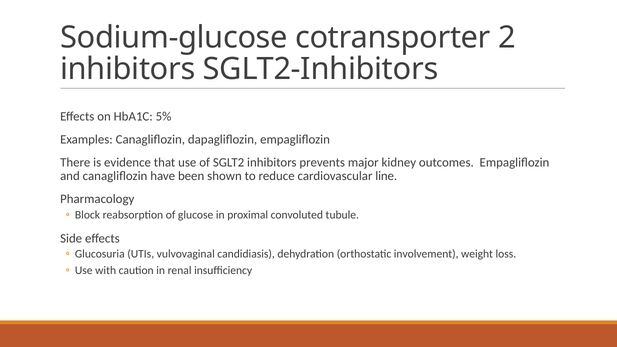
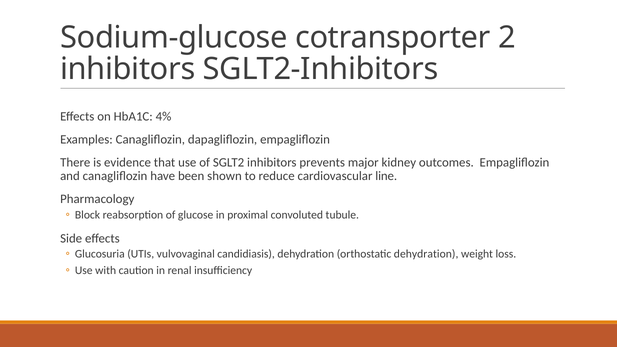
5%: 5% -> 4% (164, 117)
orthostatic involvement: involvement -> dehydration (426, 254)
